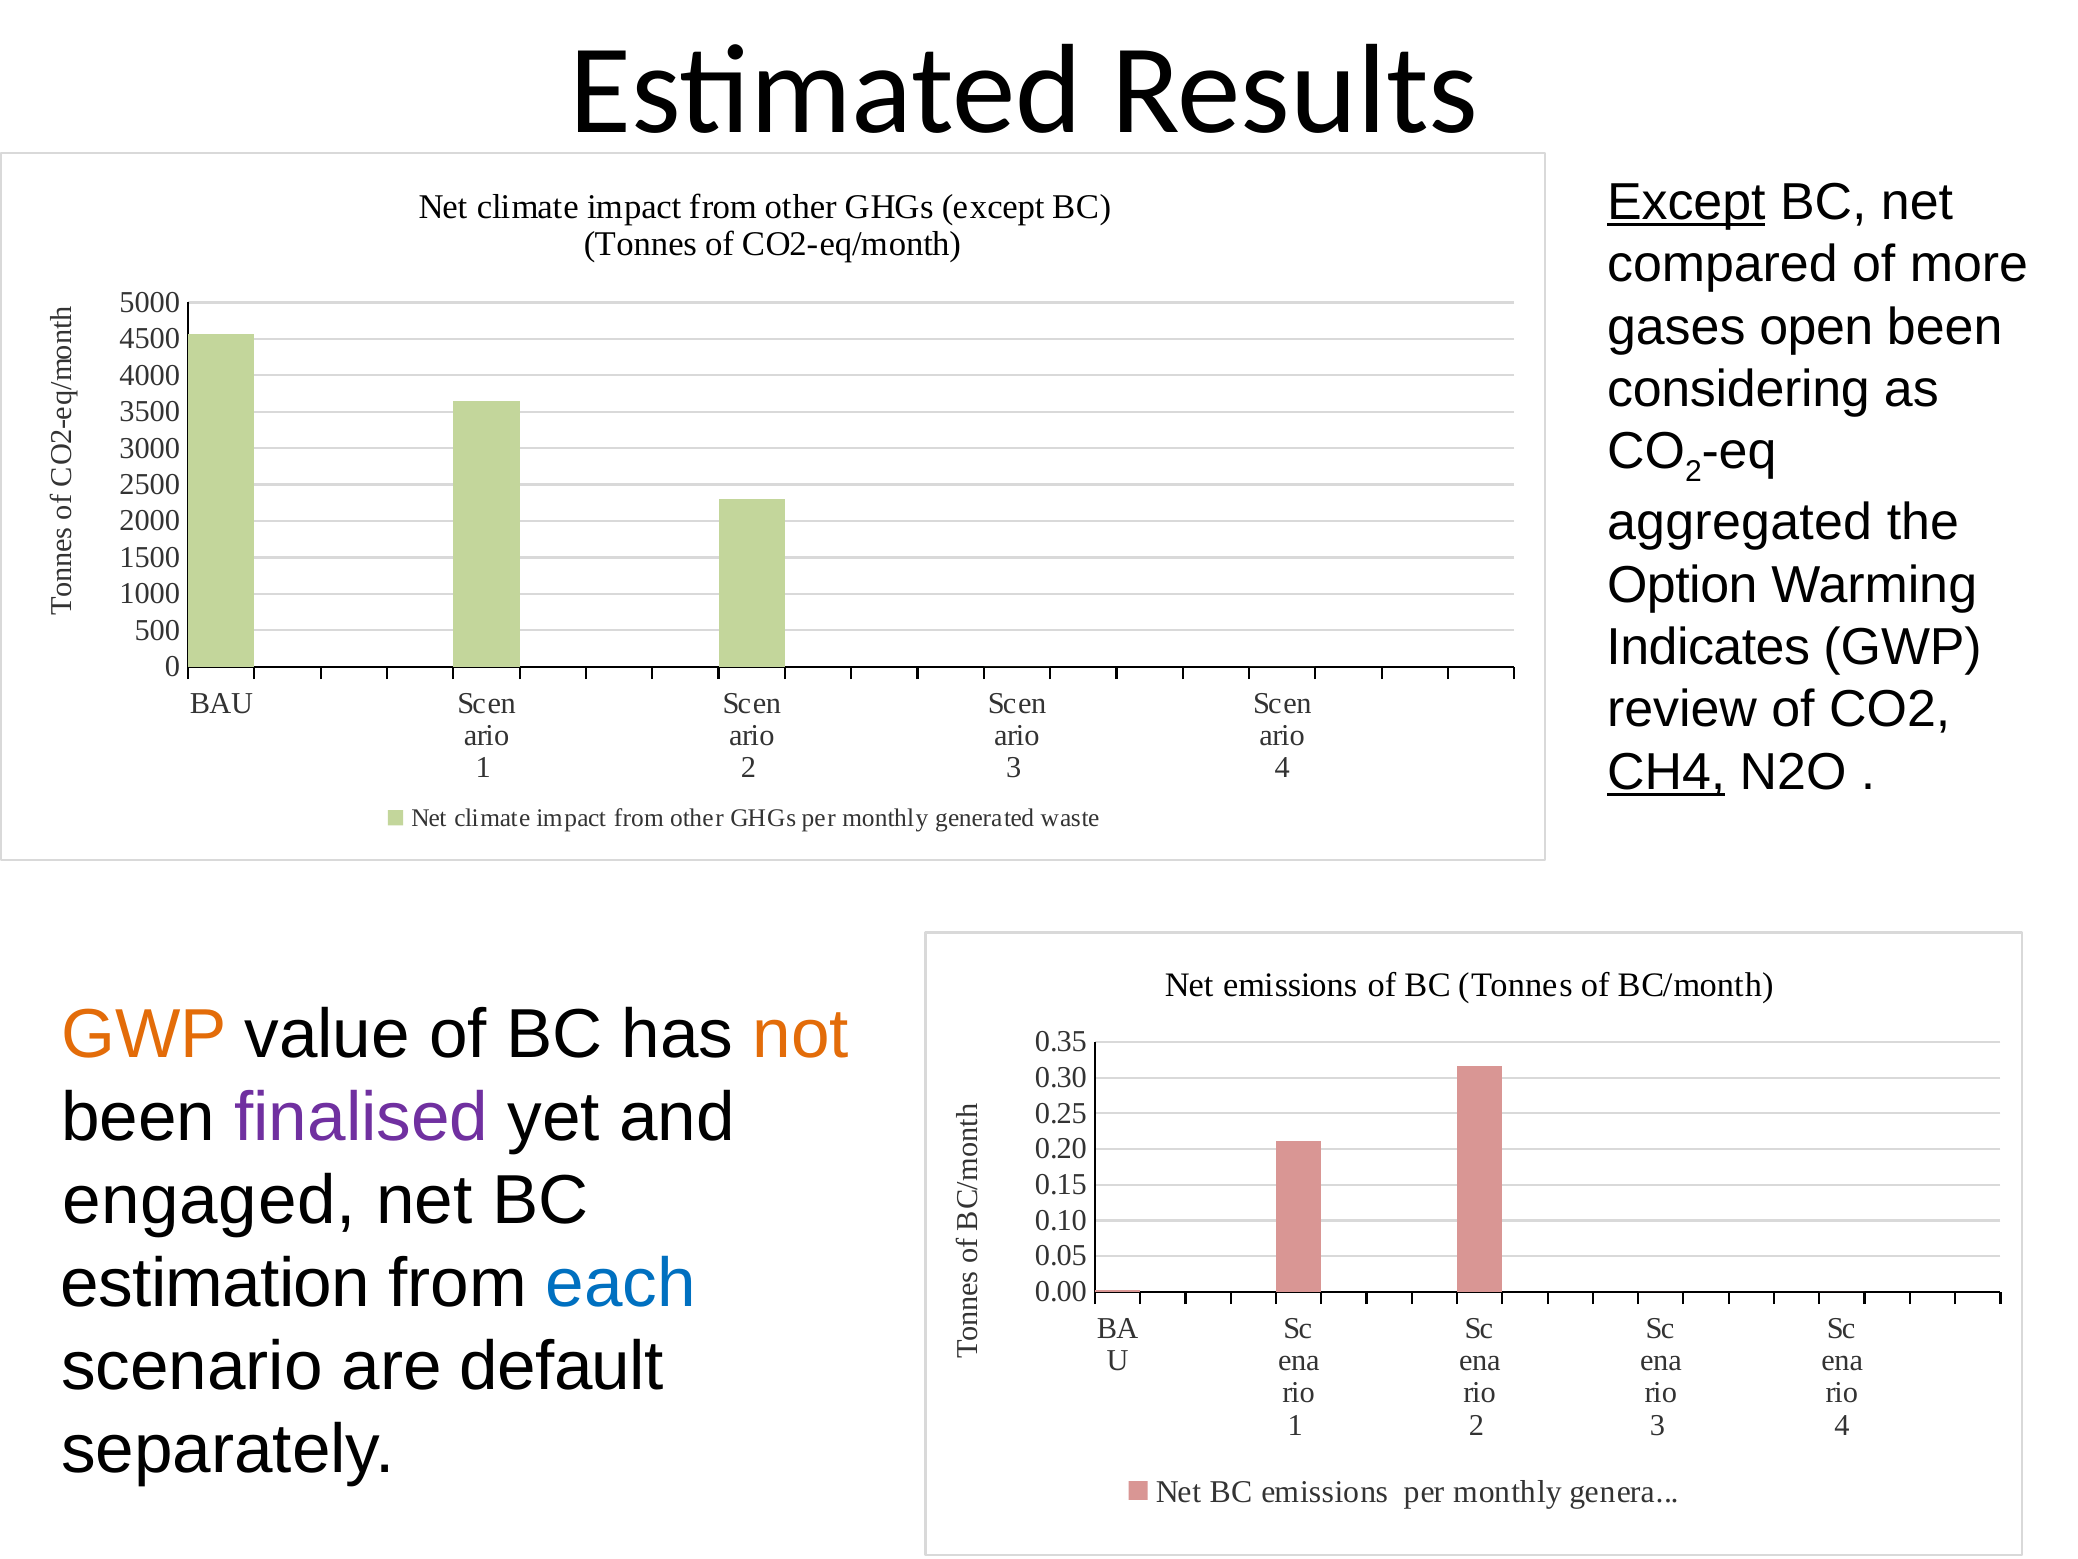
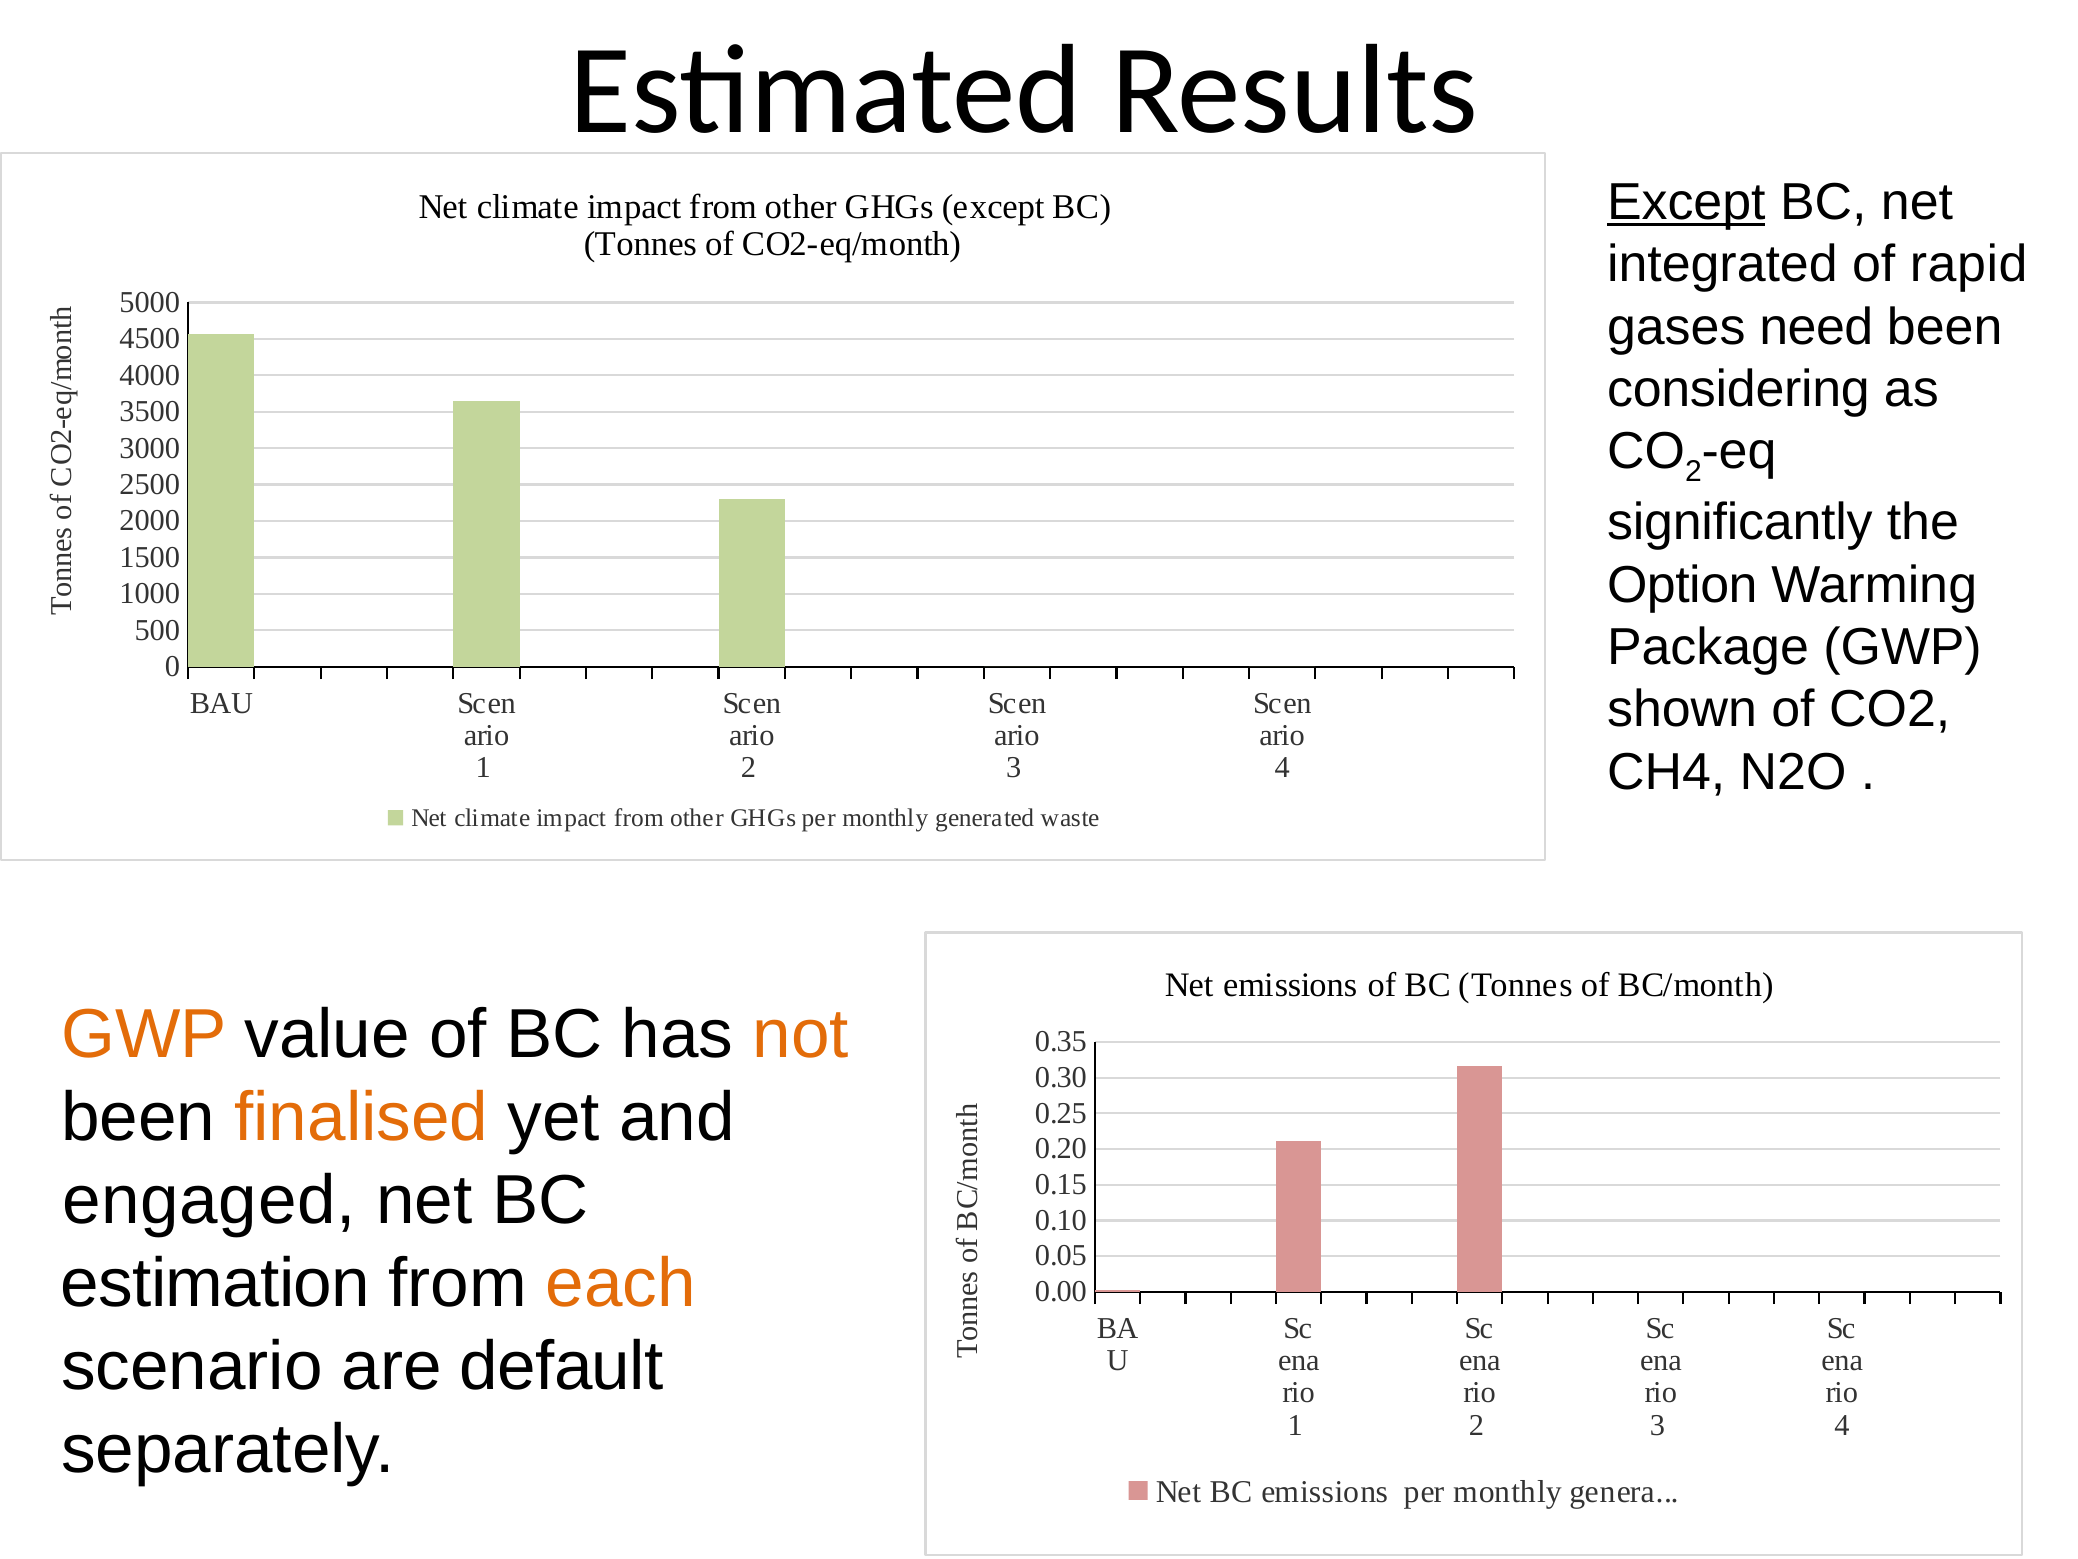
compared: compared -> integrated (1722, 265)
more: more -> rapid (1969, 265)
open: open -> need (1816, 327)
aggregated: aggregated -> significantly (1740, 522)
Indicates: Indicates -> Package (1708, 647)
review: review -> shown (1682, 710)
CH4 underline: present -> none (1666, 772)
finalised colour: purple -> orange (361, 1117)
each colour: blue -> orange (621, 1283)
